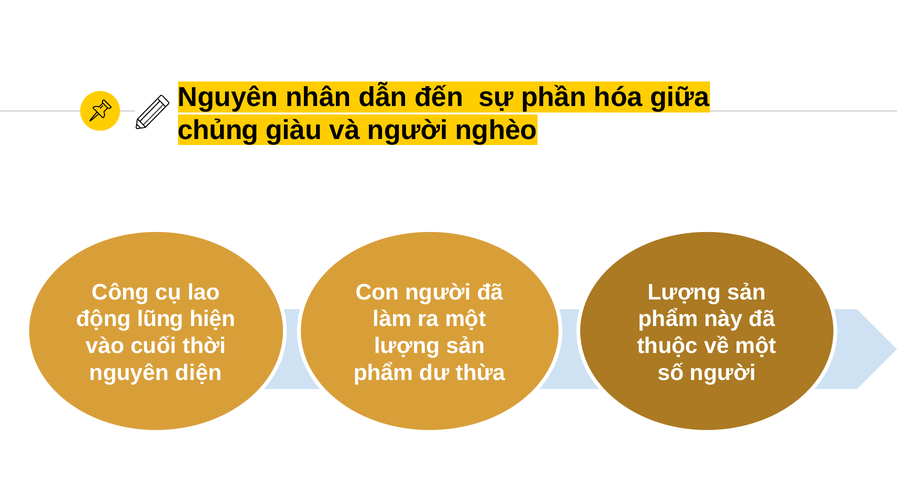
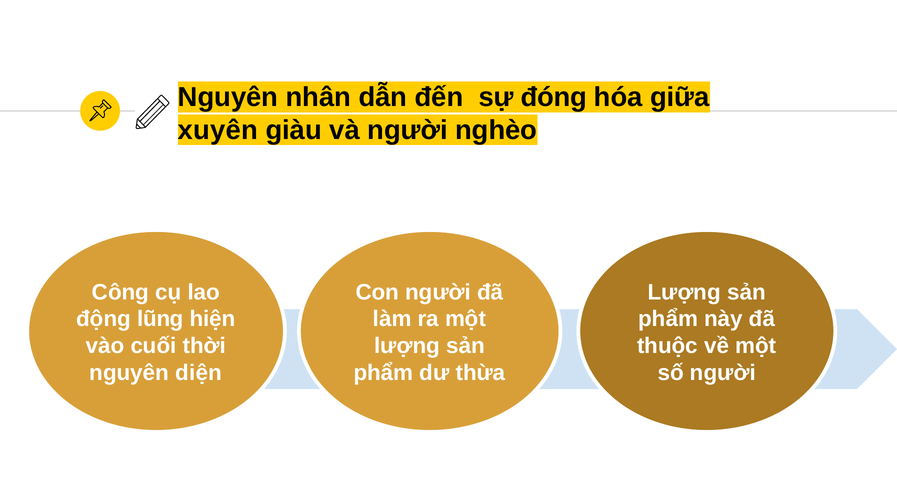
phần: phần -> đóng (554, 98)
chủng: chủng -> xuyên (218, 130)
